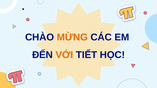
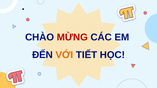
MỪNG colour: orange -> red (72, 37)
